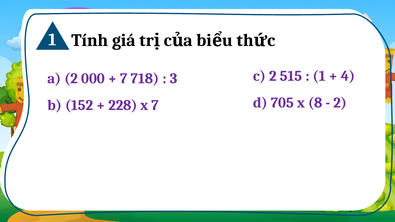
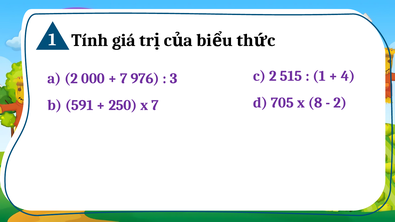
718: 718 -> 976 (145, 79)
152: 152 -> 591 (79, 105)
228: 228 -> 250 (123, 105)
